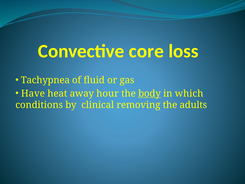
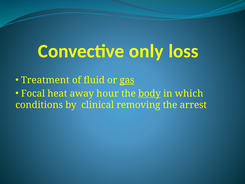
core: core -> only (146, 51)
Tachypnea: Tachypnea -> Treatment (45, 80)
gas underline: none -> present (127, 80)
Have: Have -> Focal (33, 93)
adults: adults -> arrest (193, 105)
